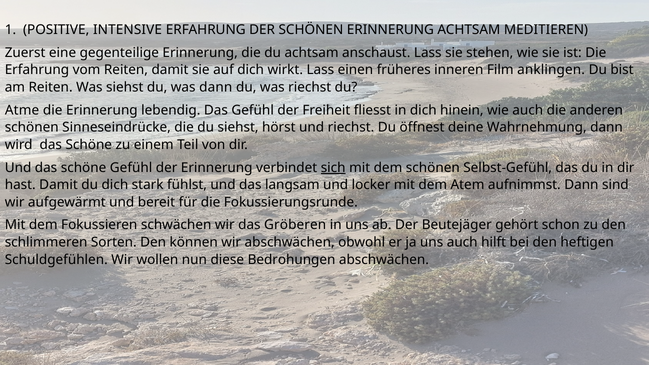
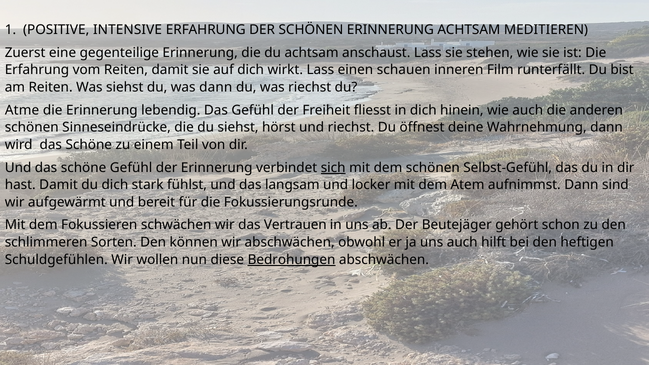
früheres: früheres -> schauen (404, 70)
anklingen: anklingen -> runterfällt (551, 70)
Gröberen: Gröberen -> Vertrauen (295, 225)
Bedrohungen underline: none -> present (292, 260)
